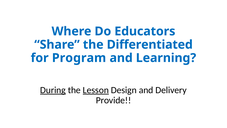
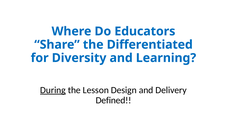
Program: Program -> Diversity (79, 58)
Lesson underline: present -> none (96, 90)
Provide: Provide -> Defined (114, 100)
